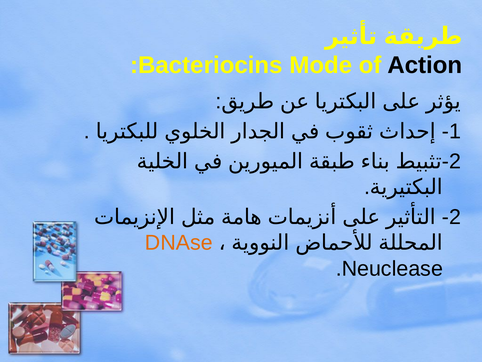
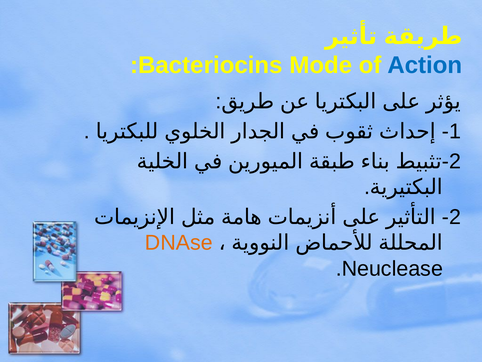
Action colour: black -> blue (425, 65)
